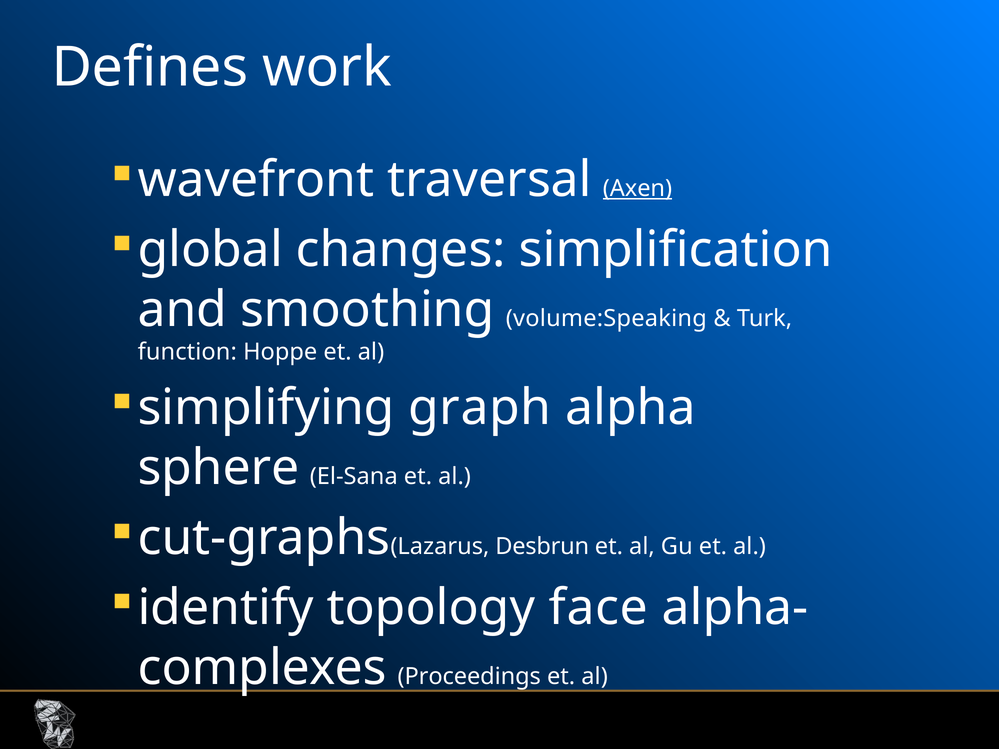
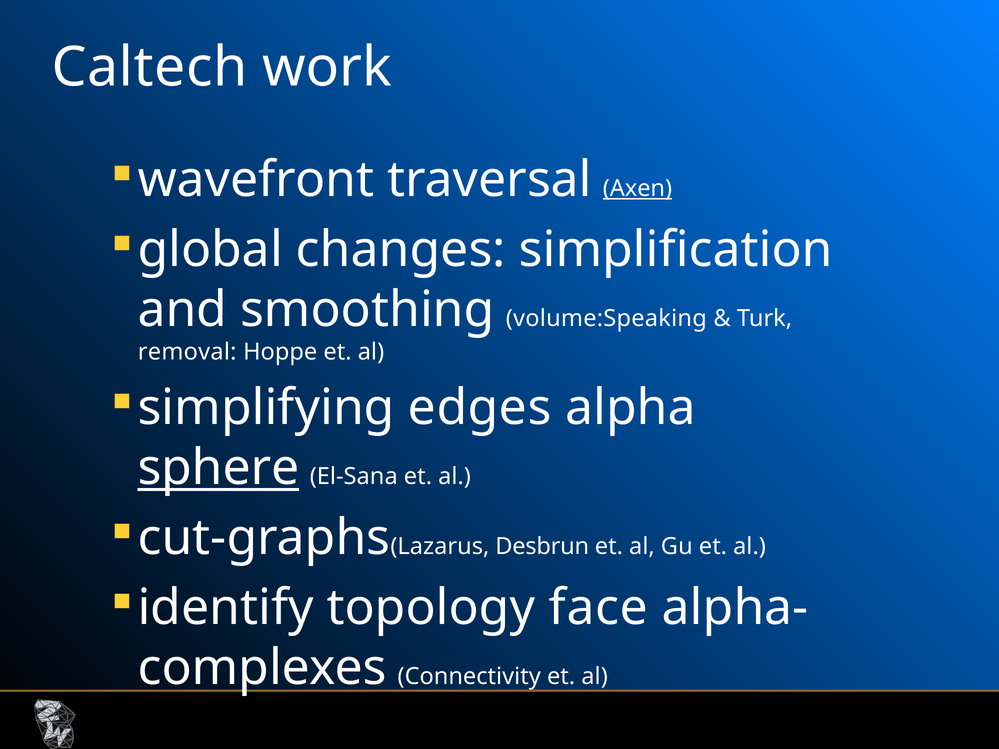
Defines: Defines -> Caltech (150, 68)
function: function -> removal (187, 352)
graph: graph -> edges (480, 408)
sphere underline: none -> present (218, 468)
Proceedings: Proceedings -> Connectivity (469, 677)
